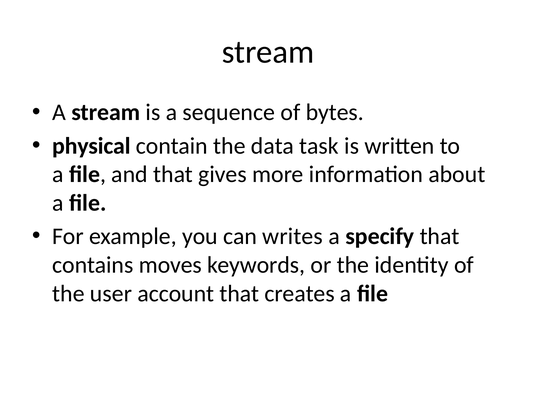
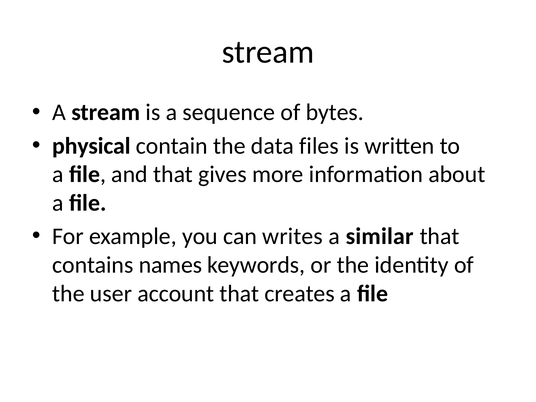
task: task -> files (319, 146)
specify: specify -> similar (380, 236)
moves: moves -> names (170, 265)
